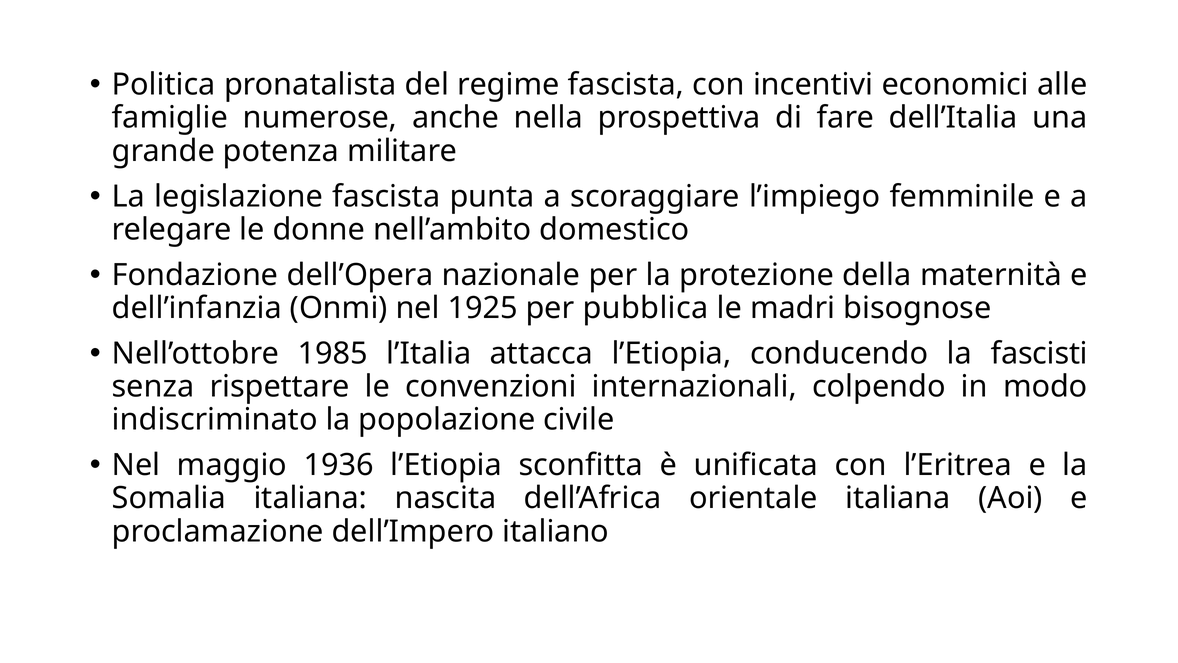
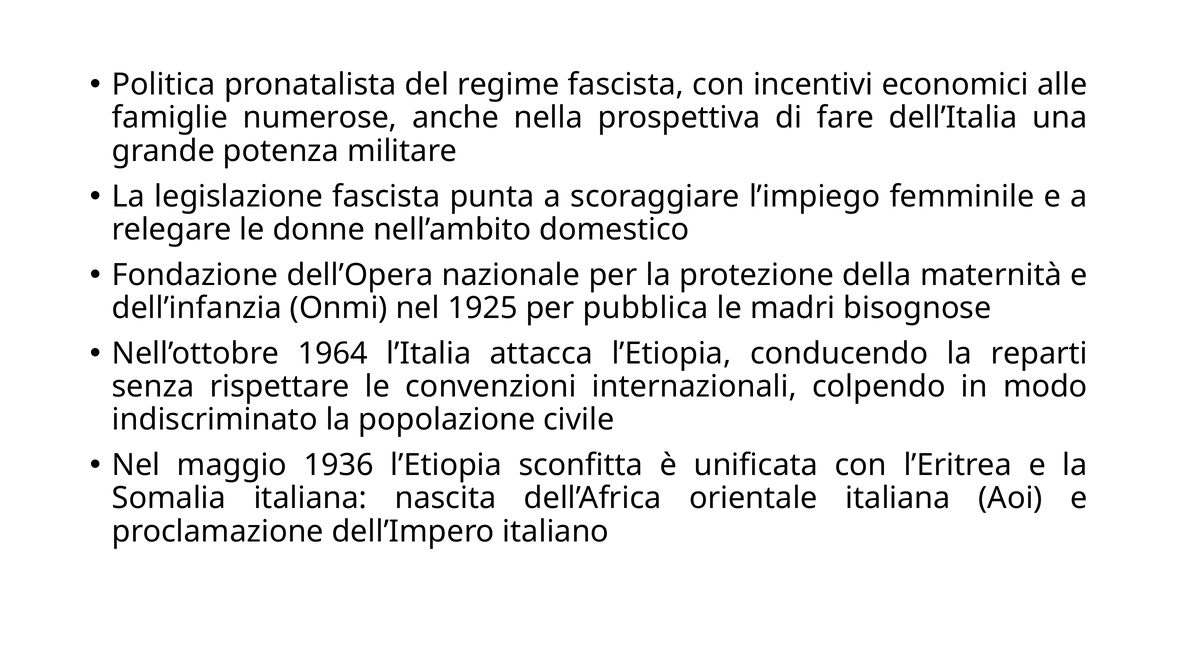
1985: 1985 -> 1964 (333, 353)
fascisti: fascisti -> reparti (1039, 353)
